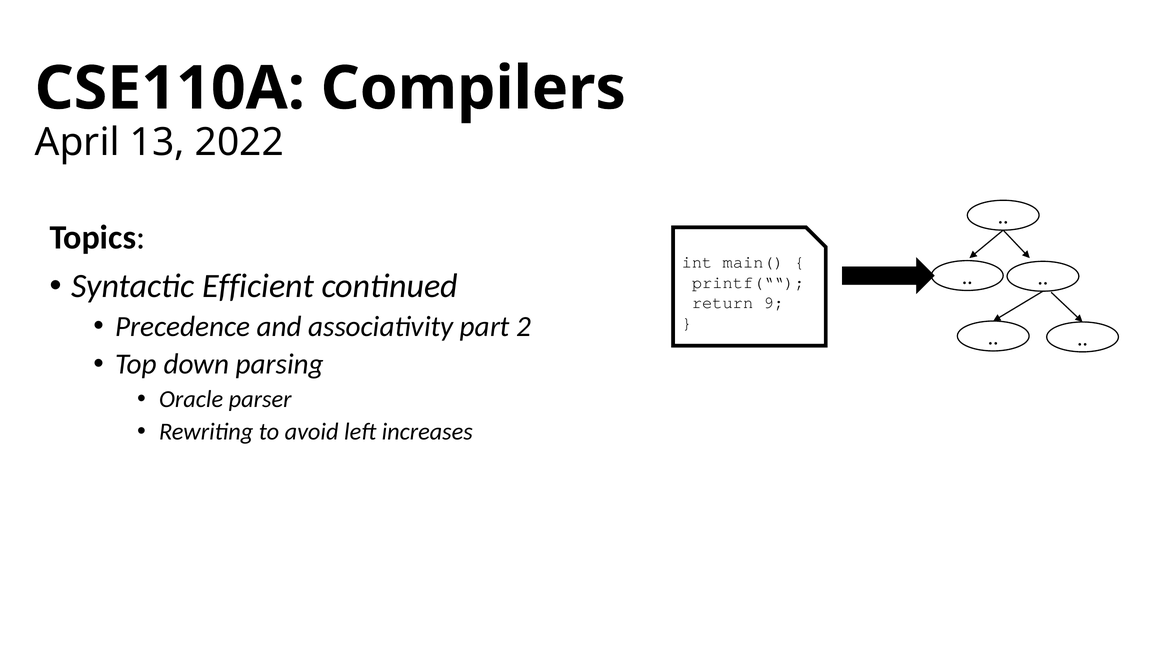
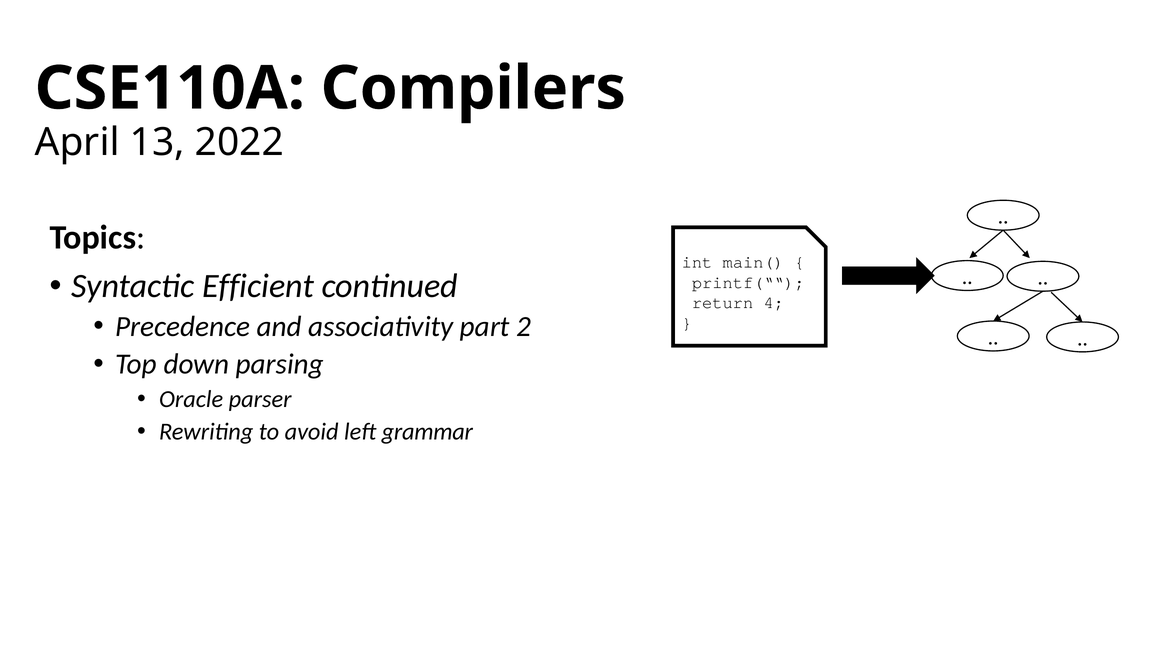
9: 9 -> 4 (774, 303)
increases: increases -> grammar (427, 432)
